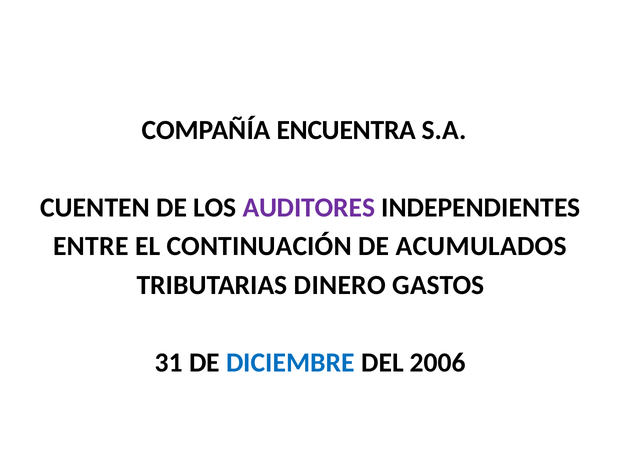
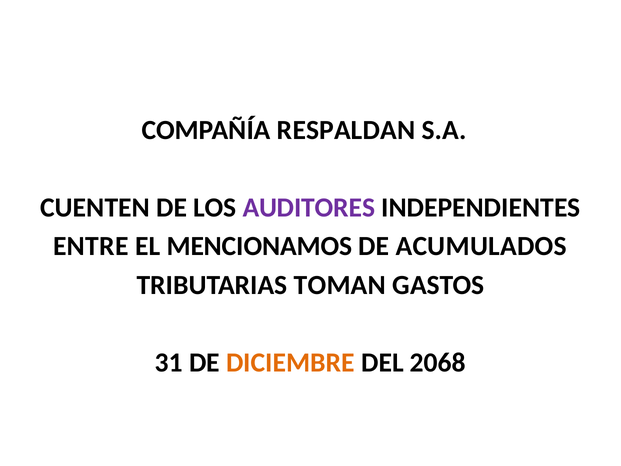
ENCUENTRA: ENCUENTRA -> RESPALDAN (346, 130)
CONTINUACIÓN: CONTINUACIÓN -> MENCIONAMOS (259, 246)
DINERO: DINERO -> TOMAN (340, 285)
DICIEMBRE colour: blue -> orange (290, 362)
2006: 2006 -> 2068 (438, 362)
